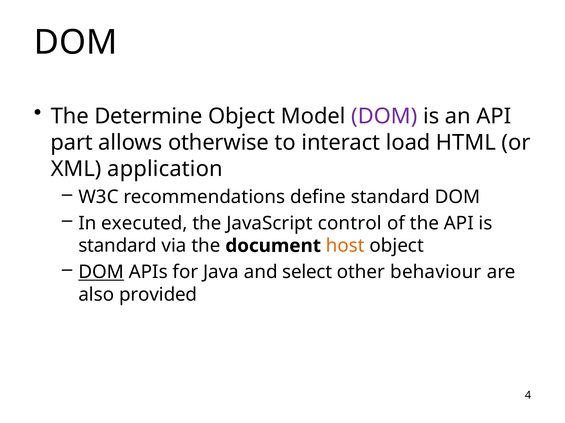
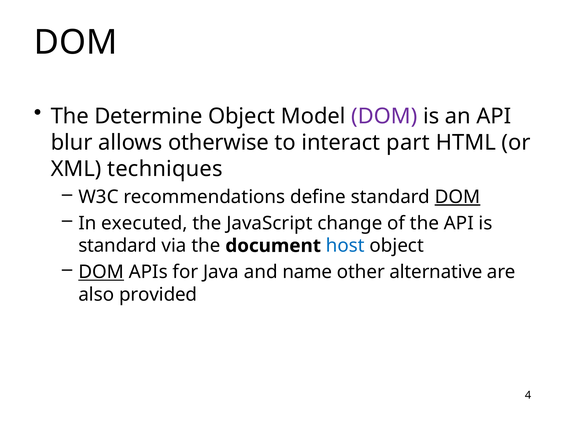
part: part -> blur (72, 143)
load: load -> part (408, 143)
application: application -> techniques (165, 169)
DOM underline: none -> present (458, 197)
control: control -> change (350, 224)
host colour: orange -> blue (345, 246)
select: select -> name (307, 273)
behaviour: behaviour -> alternative (436, 273)
